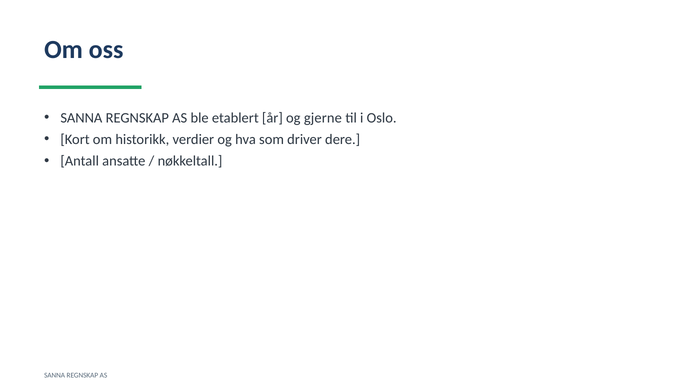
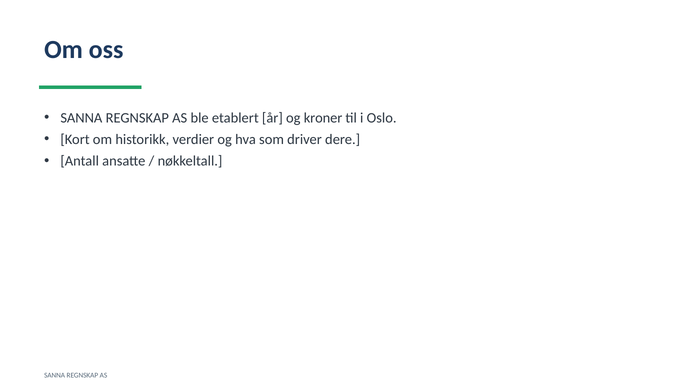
gjerne: gjerne -> kroner (323, 118)
